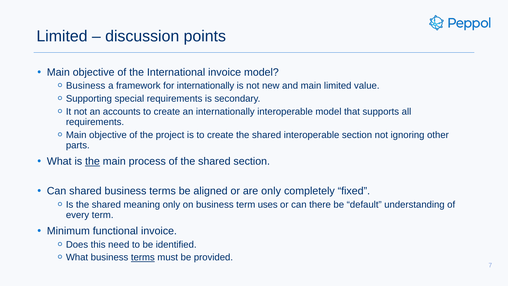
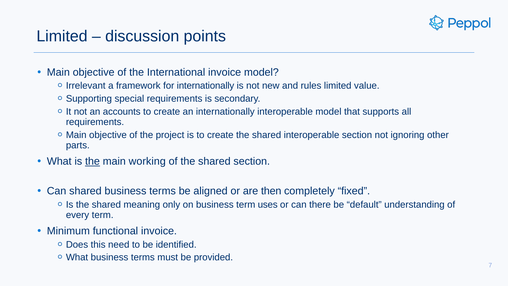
Business: Business -> Irrelevant (86, 86)
and main: main -> rules (311, 86)
process: process -> working (147, 161)
are only: only -> then (271, 191)
terms underline: present -> none (143, 257)
